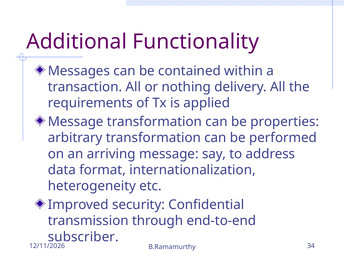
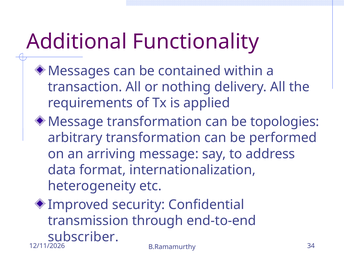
properties: properties -> topologies (285, 122)
